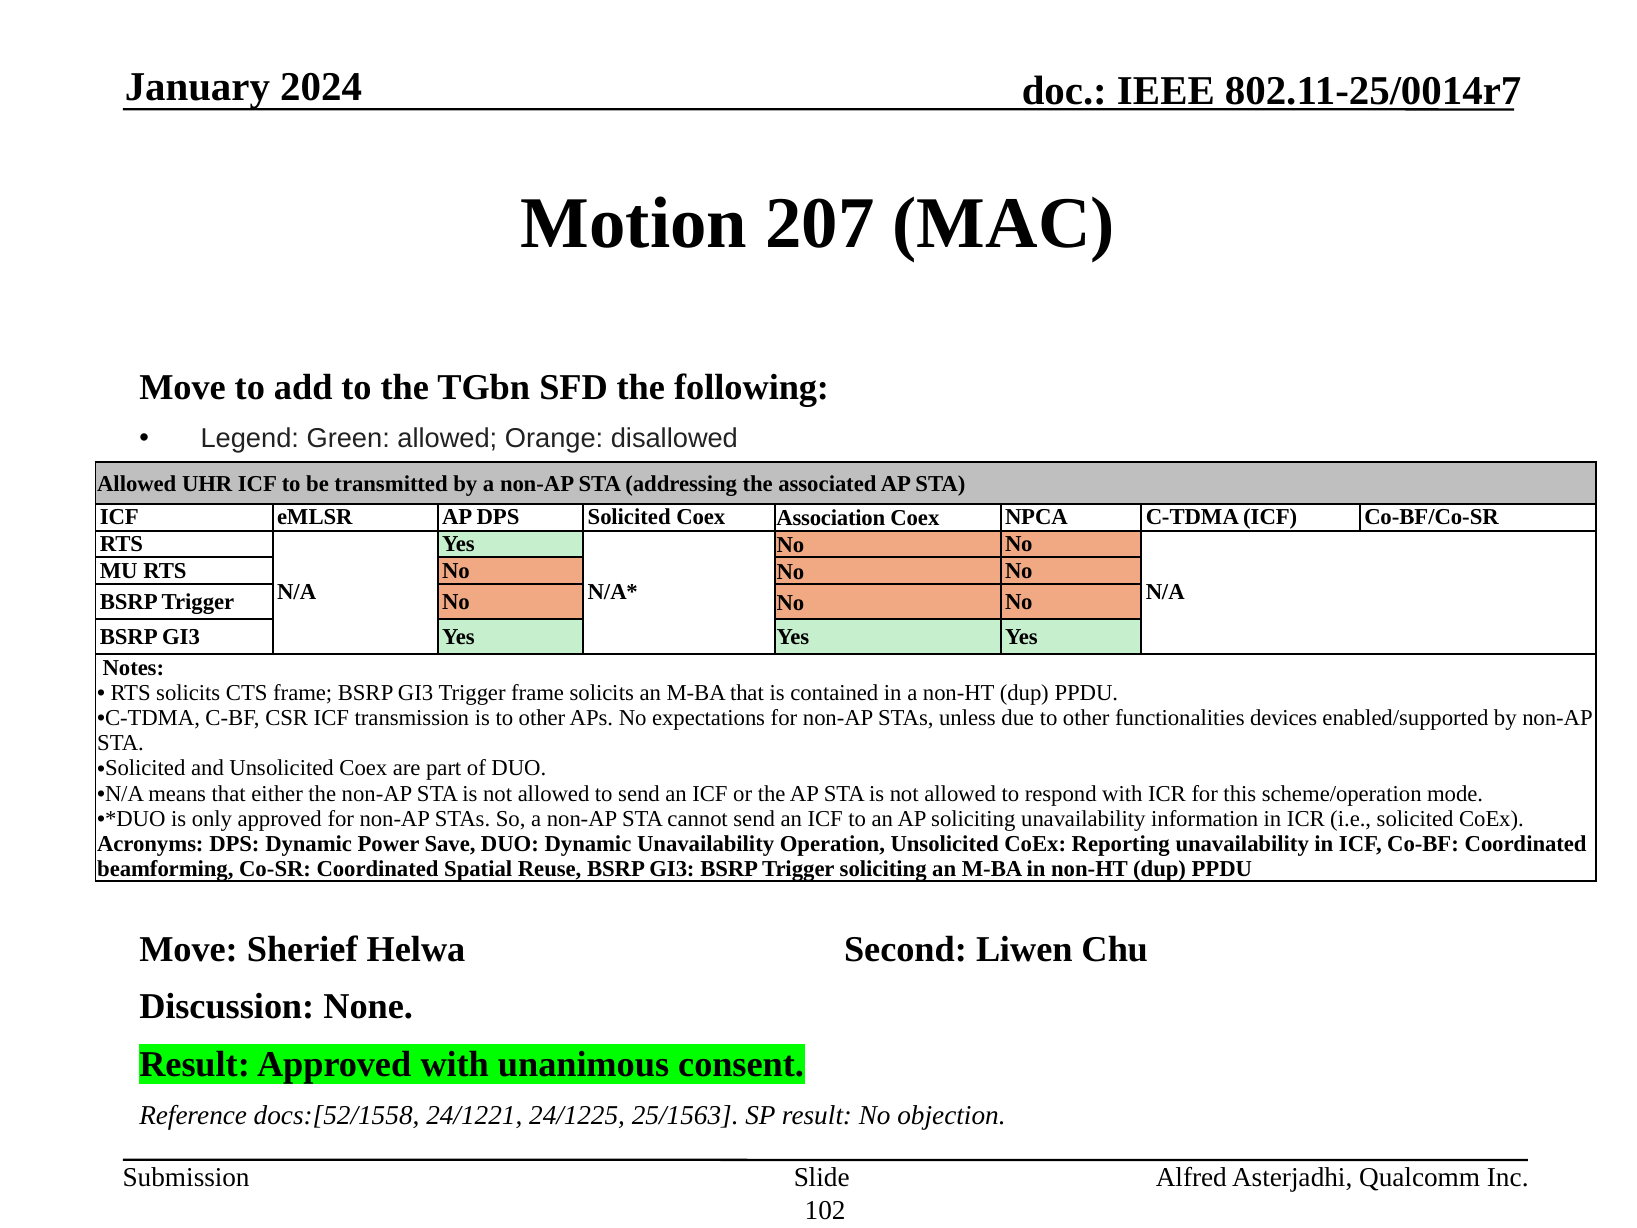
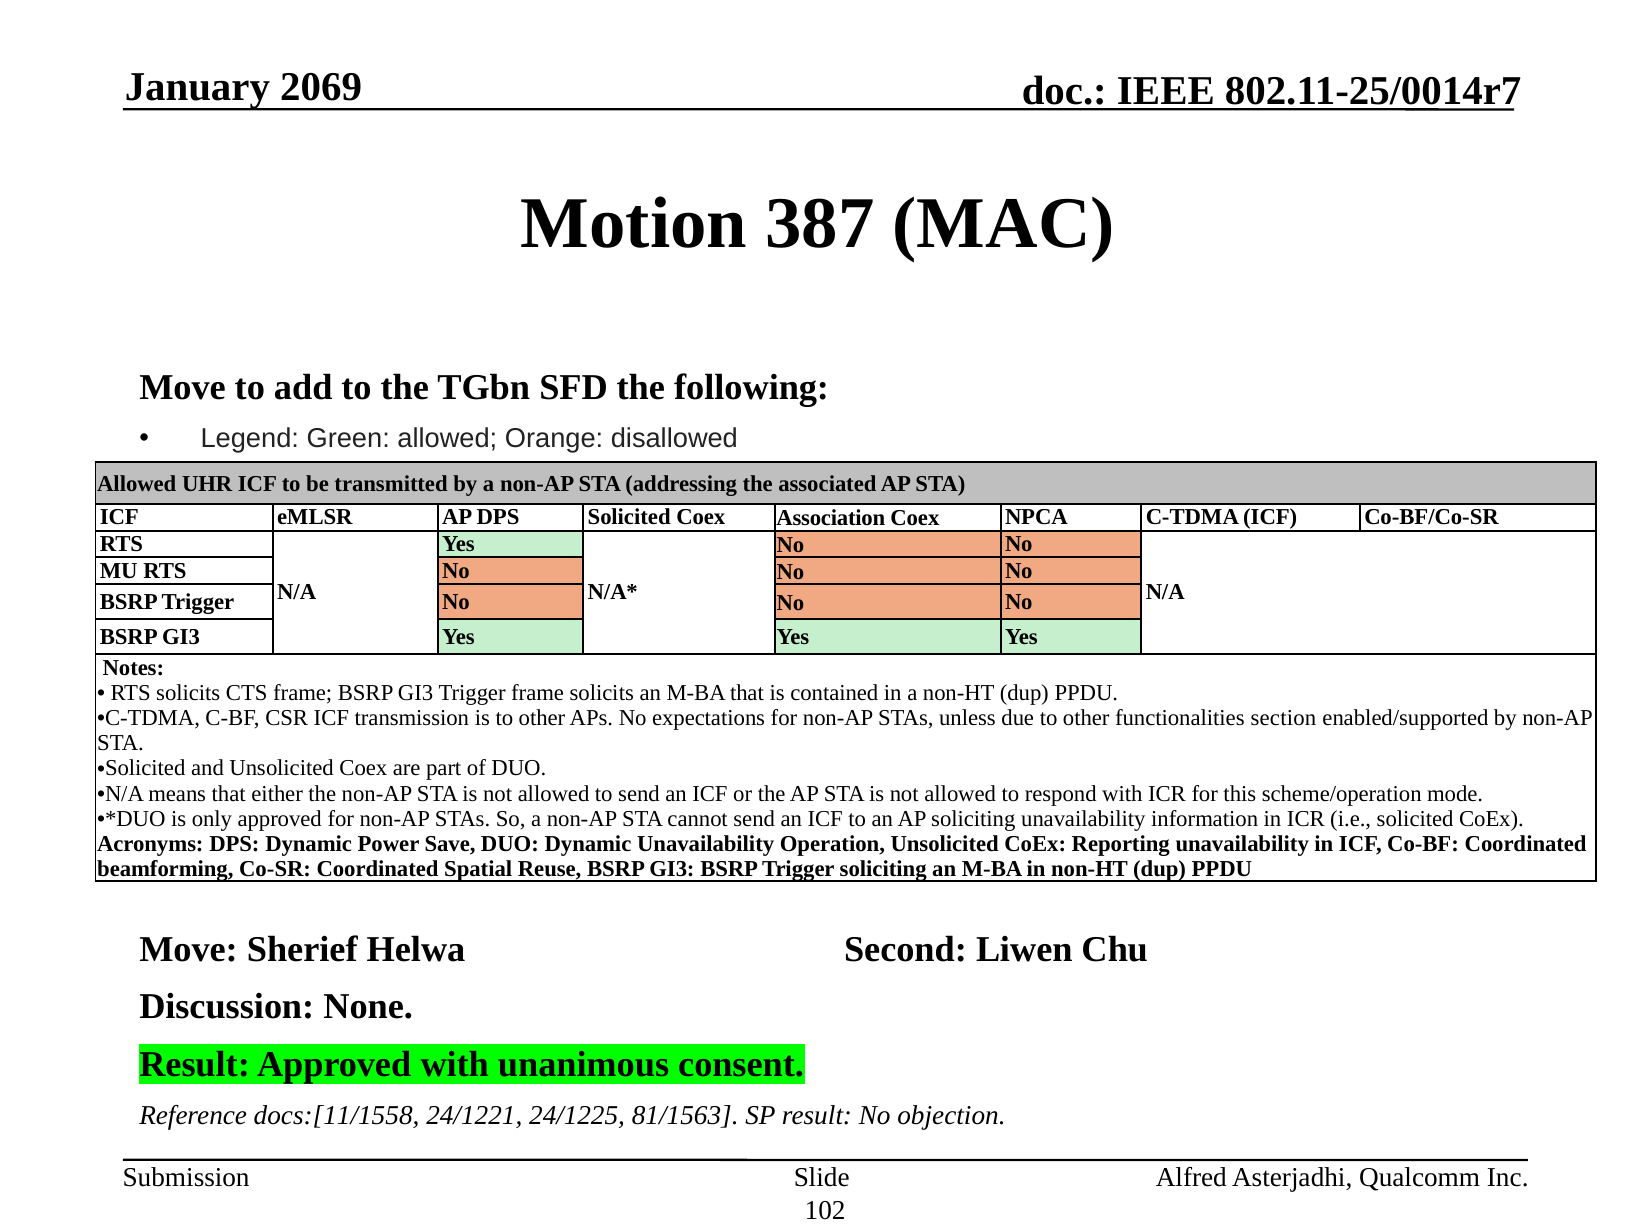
2024: 2024 -> 2069 (321, 87)
207: 207 -> 387 (820, 223)
devices: devices -> section (1283, 718)
docs:[52/1558: docs:[52/1558 -> docs:[11/1558 (337, 1115)
25/1563: 25/1563 -> 81/1563 (685, 1115)
